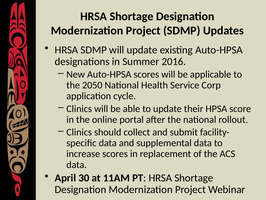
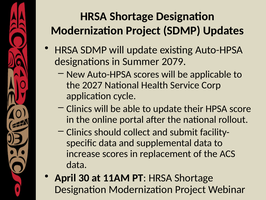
2016: 2016 -> 2079 (174, 61)
2050: 2050 -> 2027 (92, 85)
